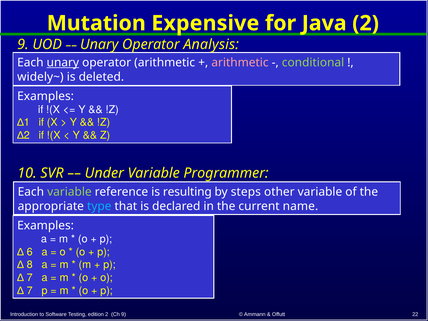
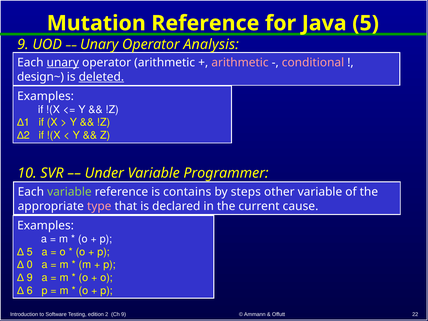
Mutation Expensive: Expensive -> Reference (205, 23)
Java 2: 2 -> 5 (366, 23)
conditional colour: light green -> pink (313, 63)
widely~: widely~ -> design~ (41, 77)
deleted underline: none -> present (101, 77)
resulting: resulting -> contains (187, 192)
type colour: light blue -> pink (99, 206)
name: name -> cause (301, 206)
6: 6 -> 5 (30, 252)
8: 8 -> 0 (30, 265)
7: 7 -> 9 (30, 278)
7: 7 -> 6 (30, 290)
